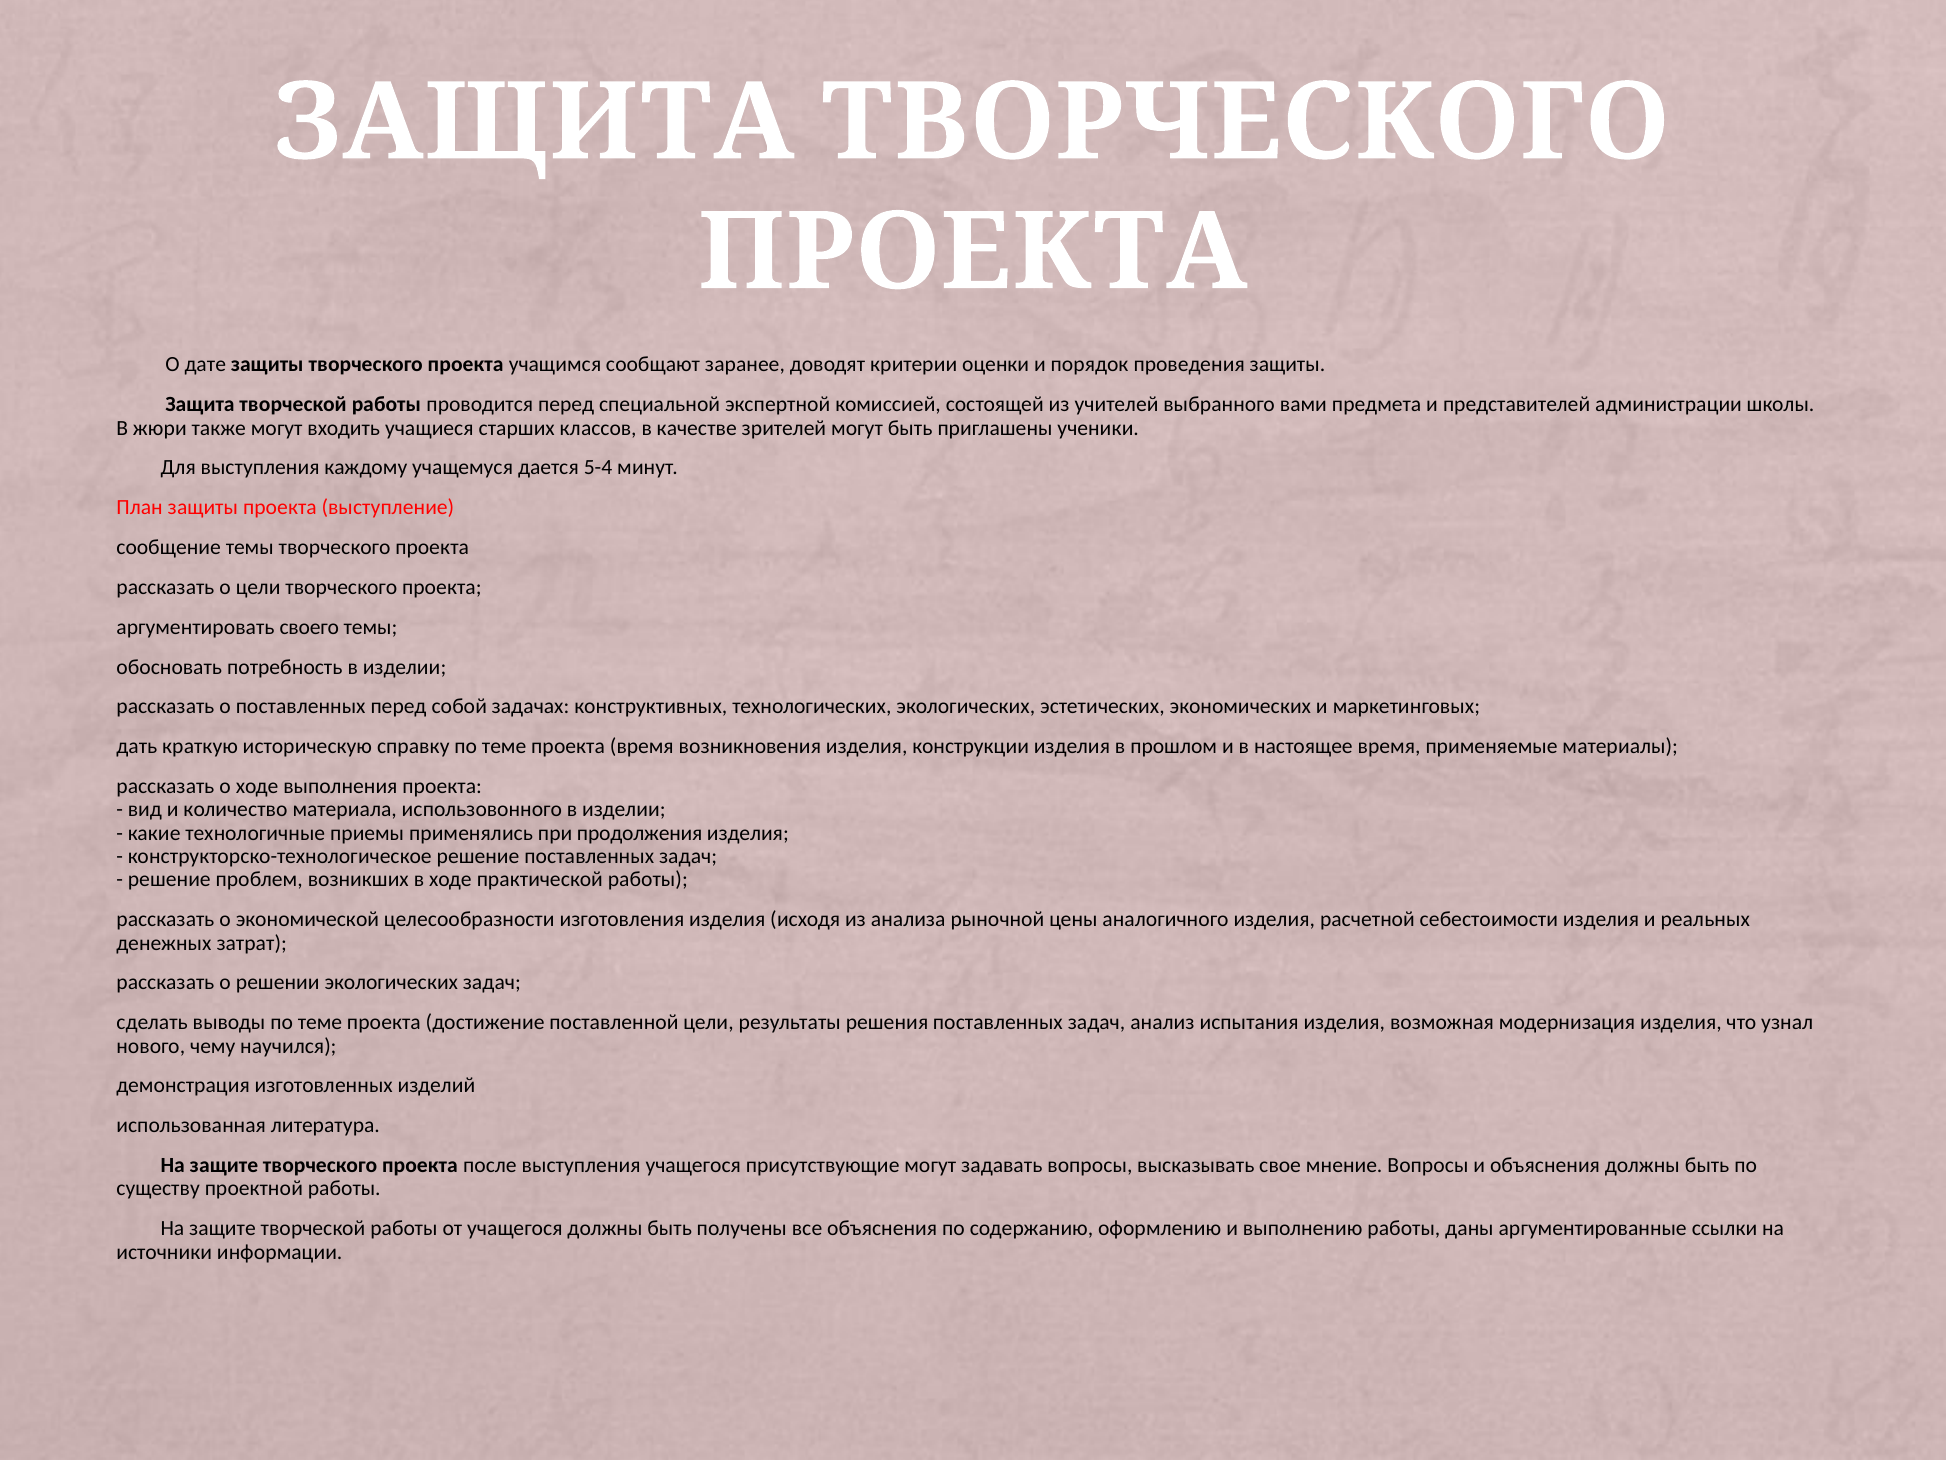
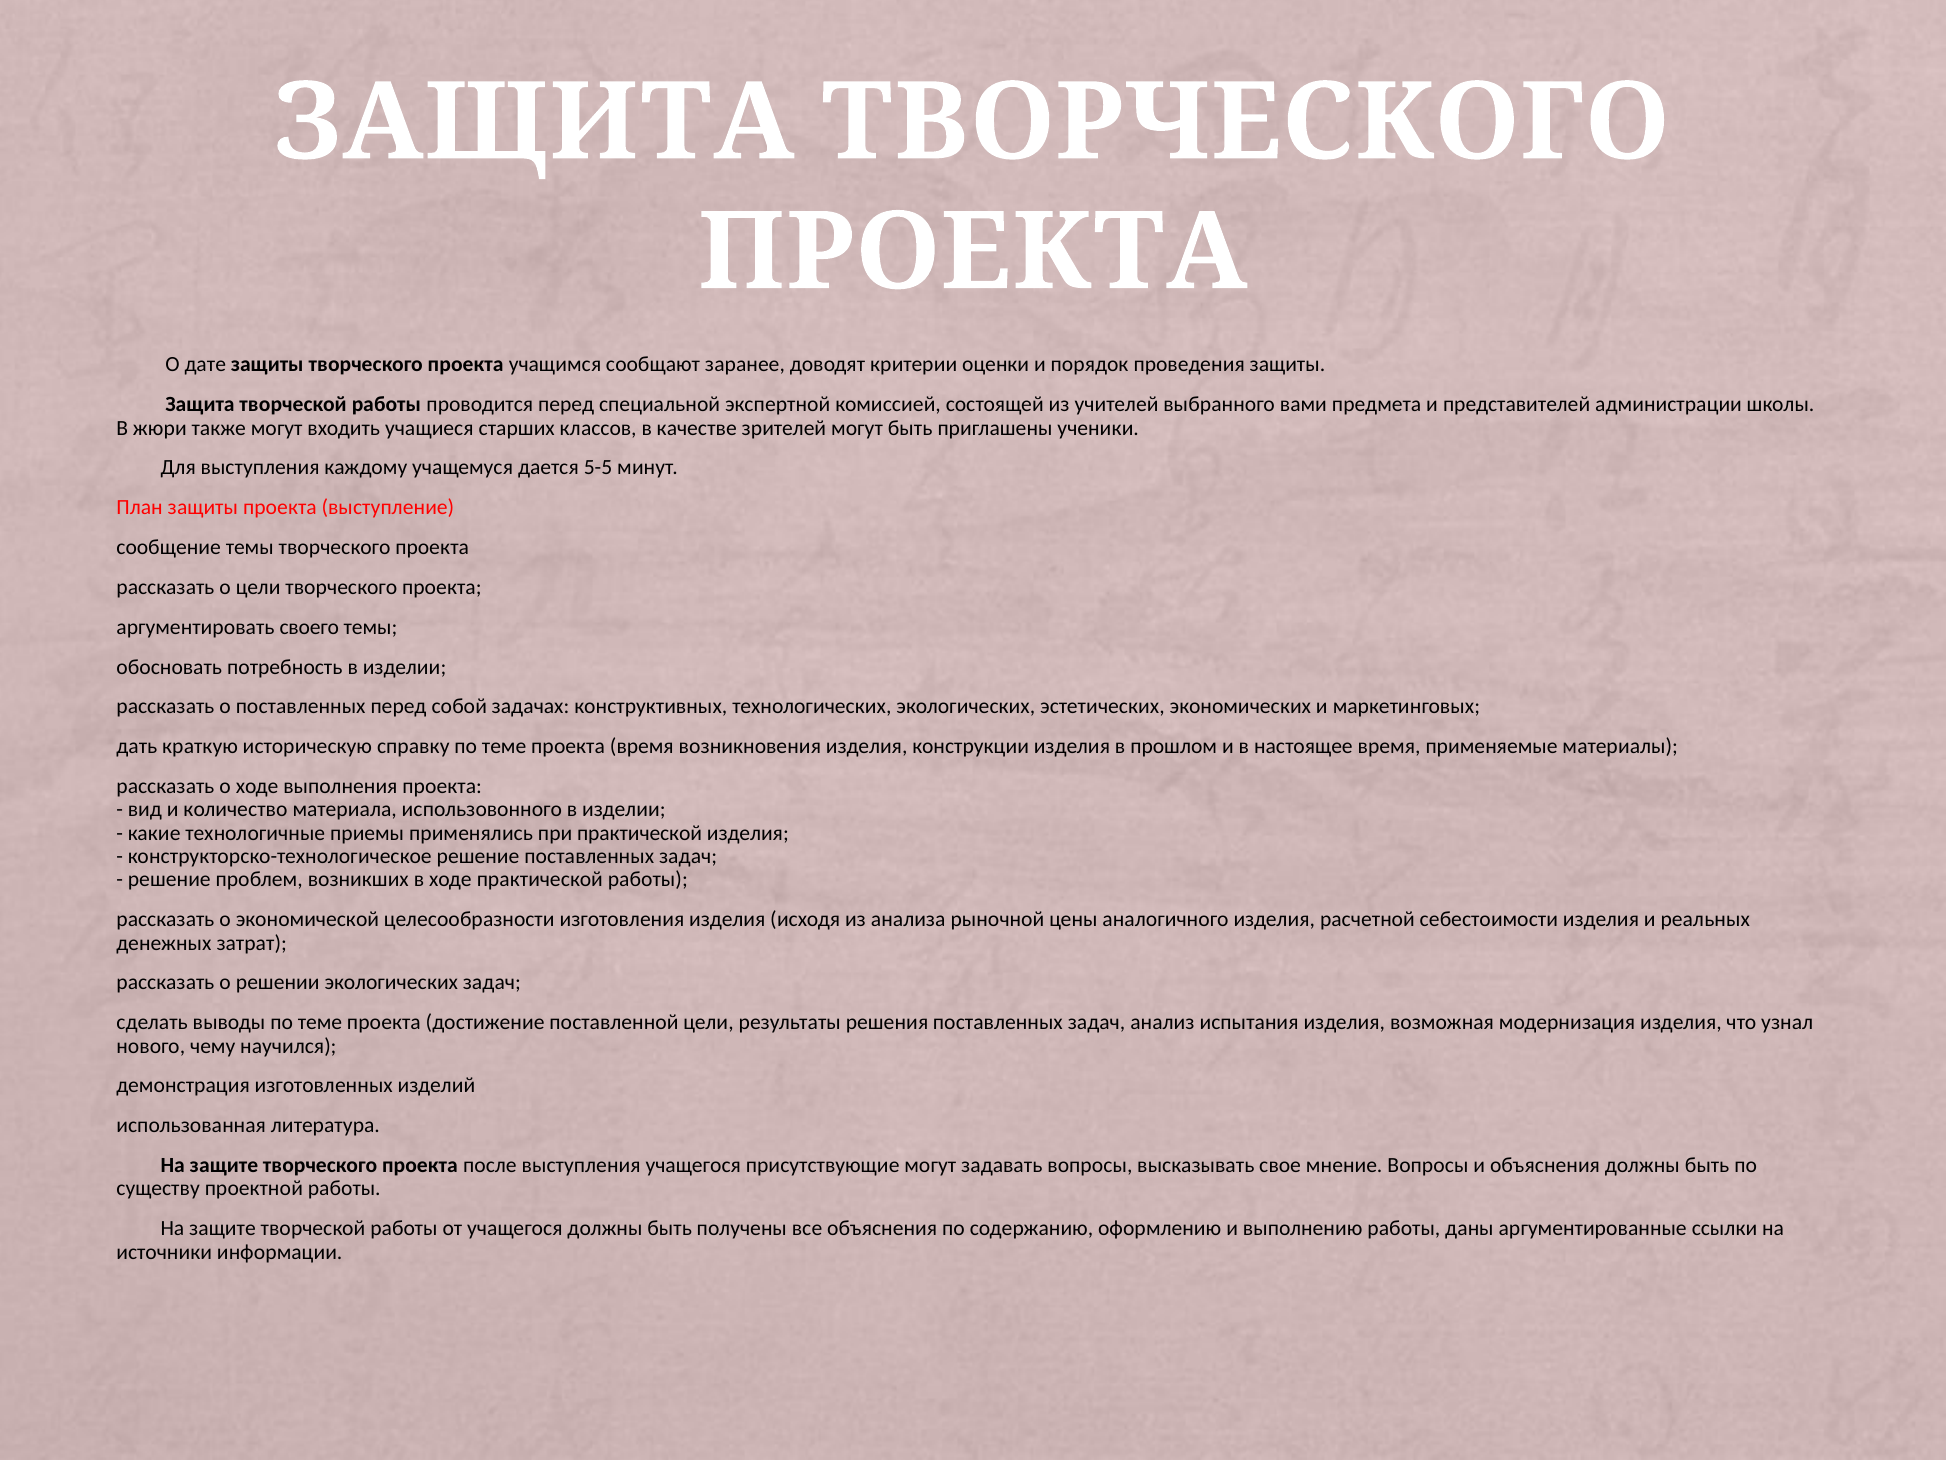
5-4: 5-4 -> 5-5 (598, 468)
при продолжения: продолжения -> практической (640, 833)
